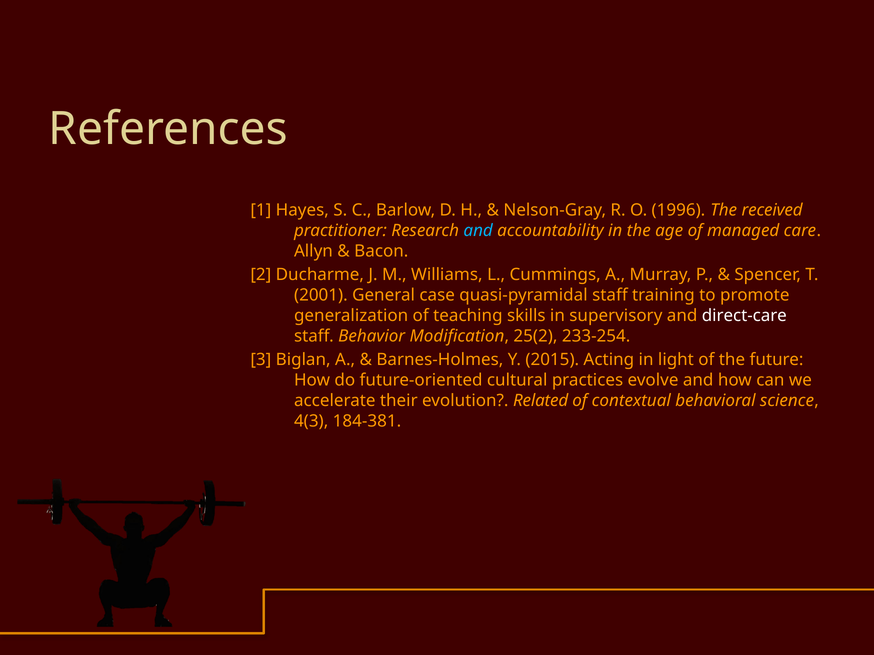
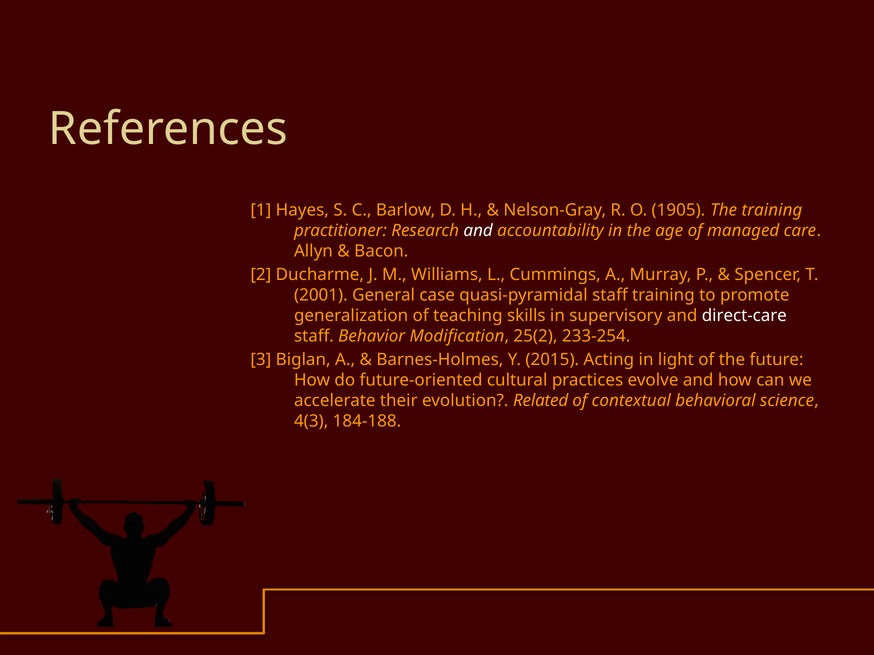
1996: 1996 -> 1905 (678, 210)
The received: received -> training (772, 210)
and colour: light blue -> white (478, 231)
184-381: 184-381 -> 184-188 (367, 421)
